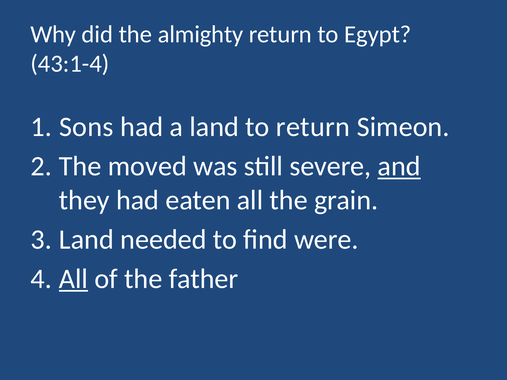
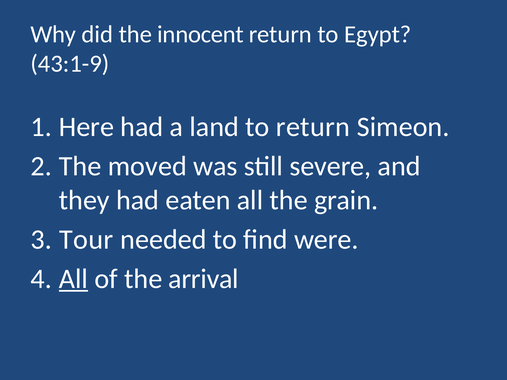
almighty: almighty -> innocent (201, 34)
43:1-4: 43:1-4 -> 43:1-9 (70, 64)
Sons: Sons -> Here (86, 127)
and underline: present -> none (399, 166)
Land: Land -> Tour (86, 240)
father: father -> arrival (204, 279)
